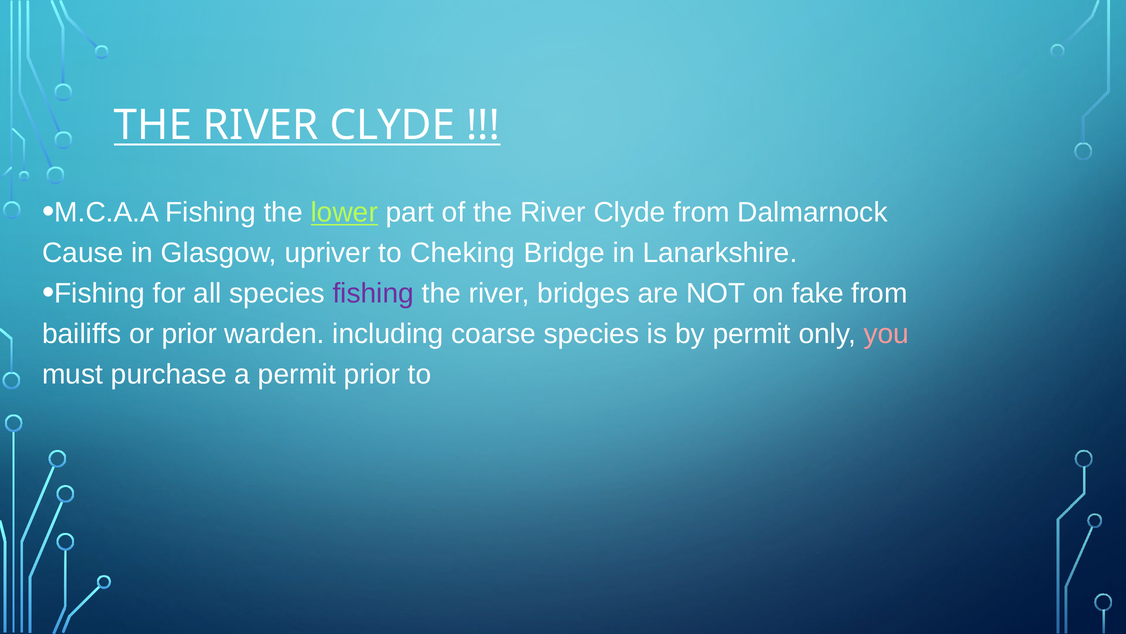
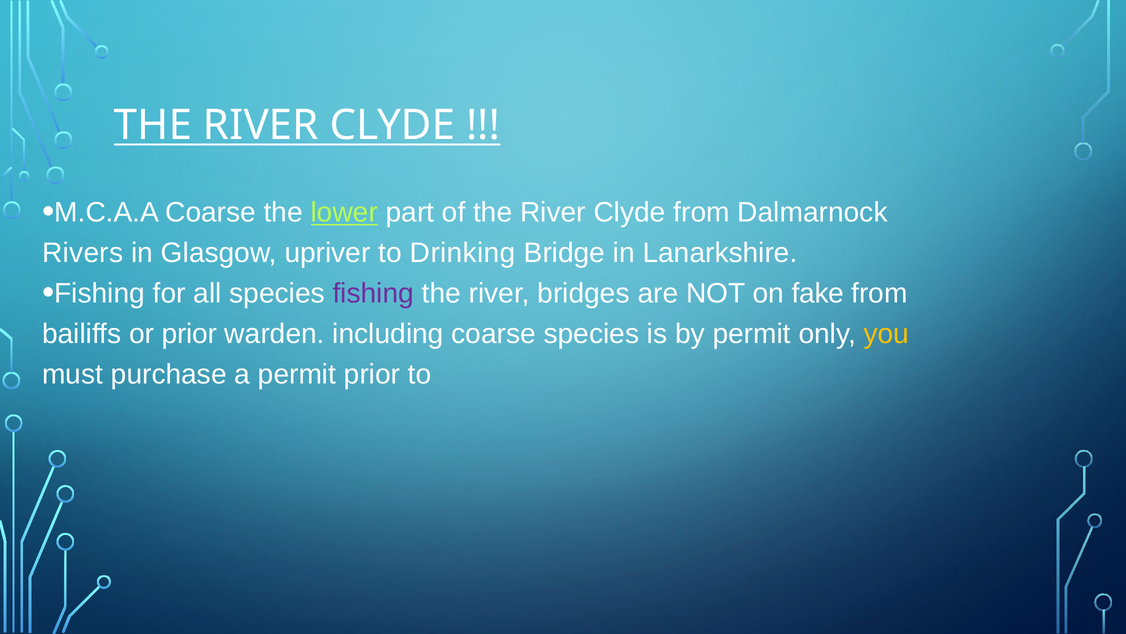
M.C.A.A Fishing: Fishing -> Coarse (211, 212)
Cause: Cause -> Rivers (83, 253)
Cheking: Cheking -> Drinking (463, 253)
you colour: pink -> yellow (886, 334)
